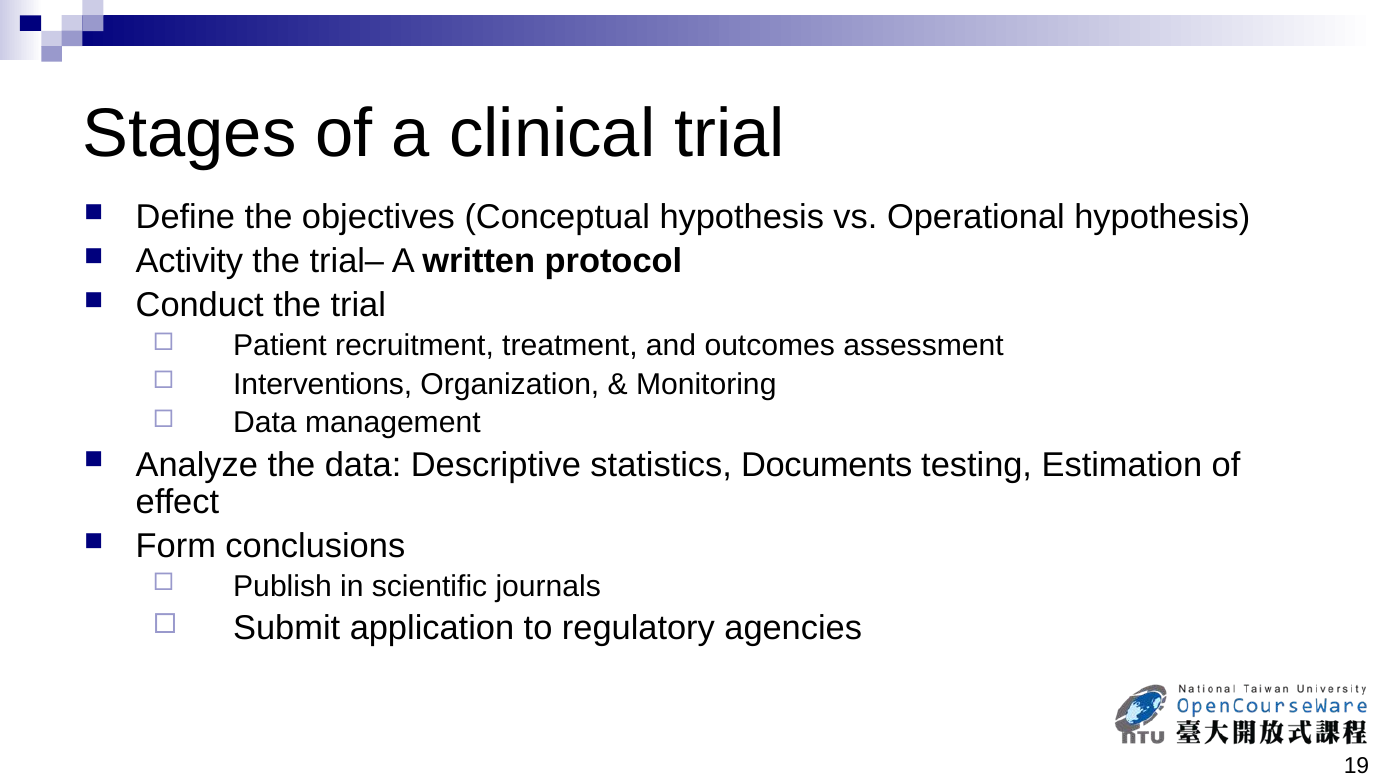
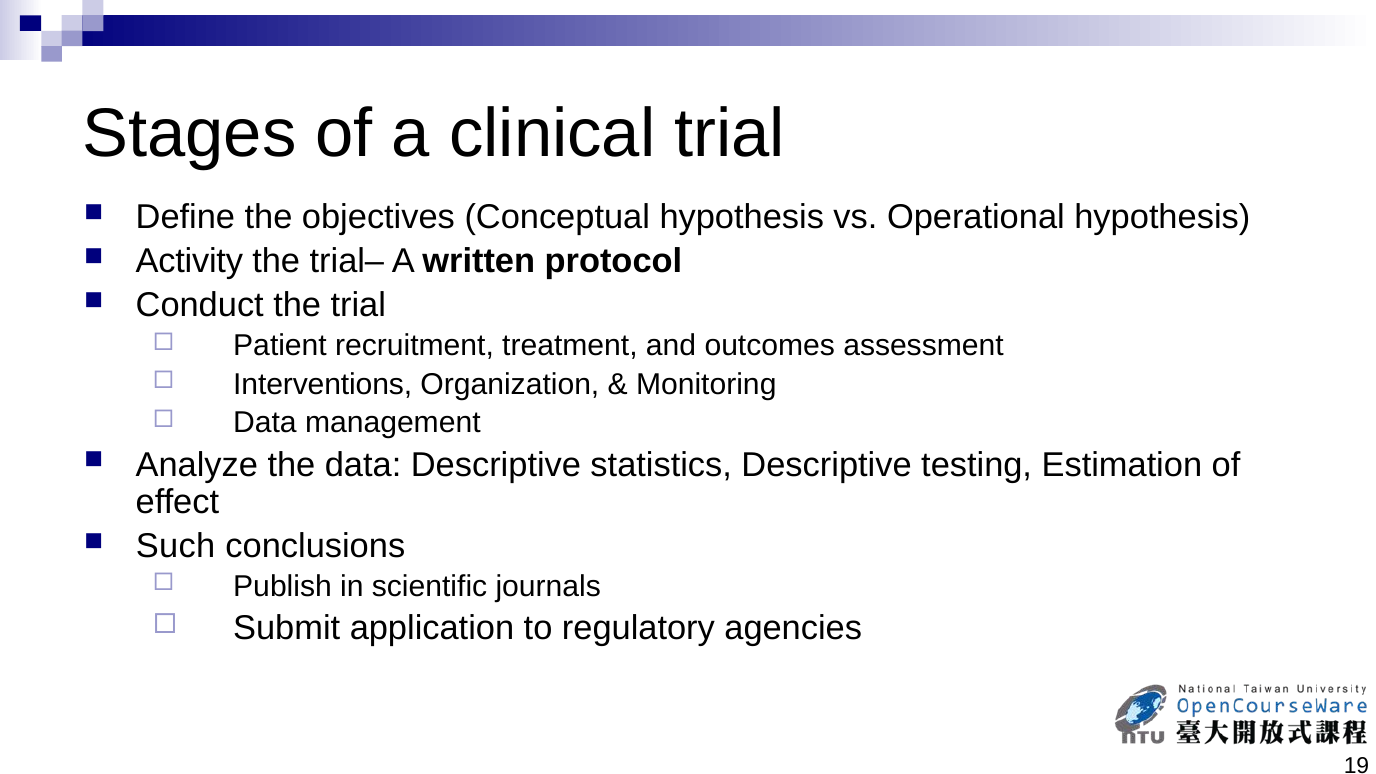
statistics Documents: Documents -> Descriptive (827, 465)
Form: Form -> Such (176, 546)
